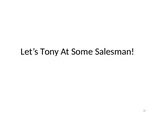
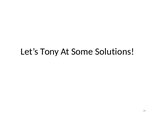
Salesman: Salesman -> Solutions (115, 52)
